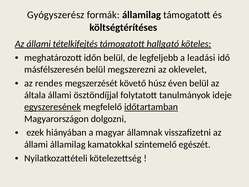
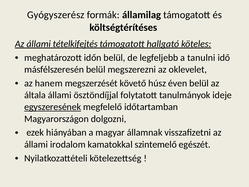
leadási: leadási -> tanulni (201, 58)
rendes: rendes -> hanem (49, 83)
időtartamban underline: present -> none (151, 107)
állami államilag: államilag -> irodalom (68, 144)
